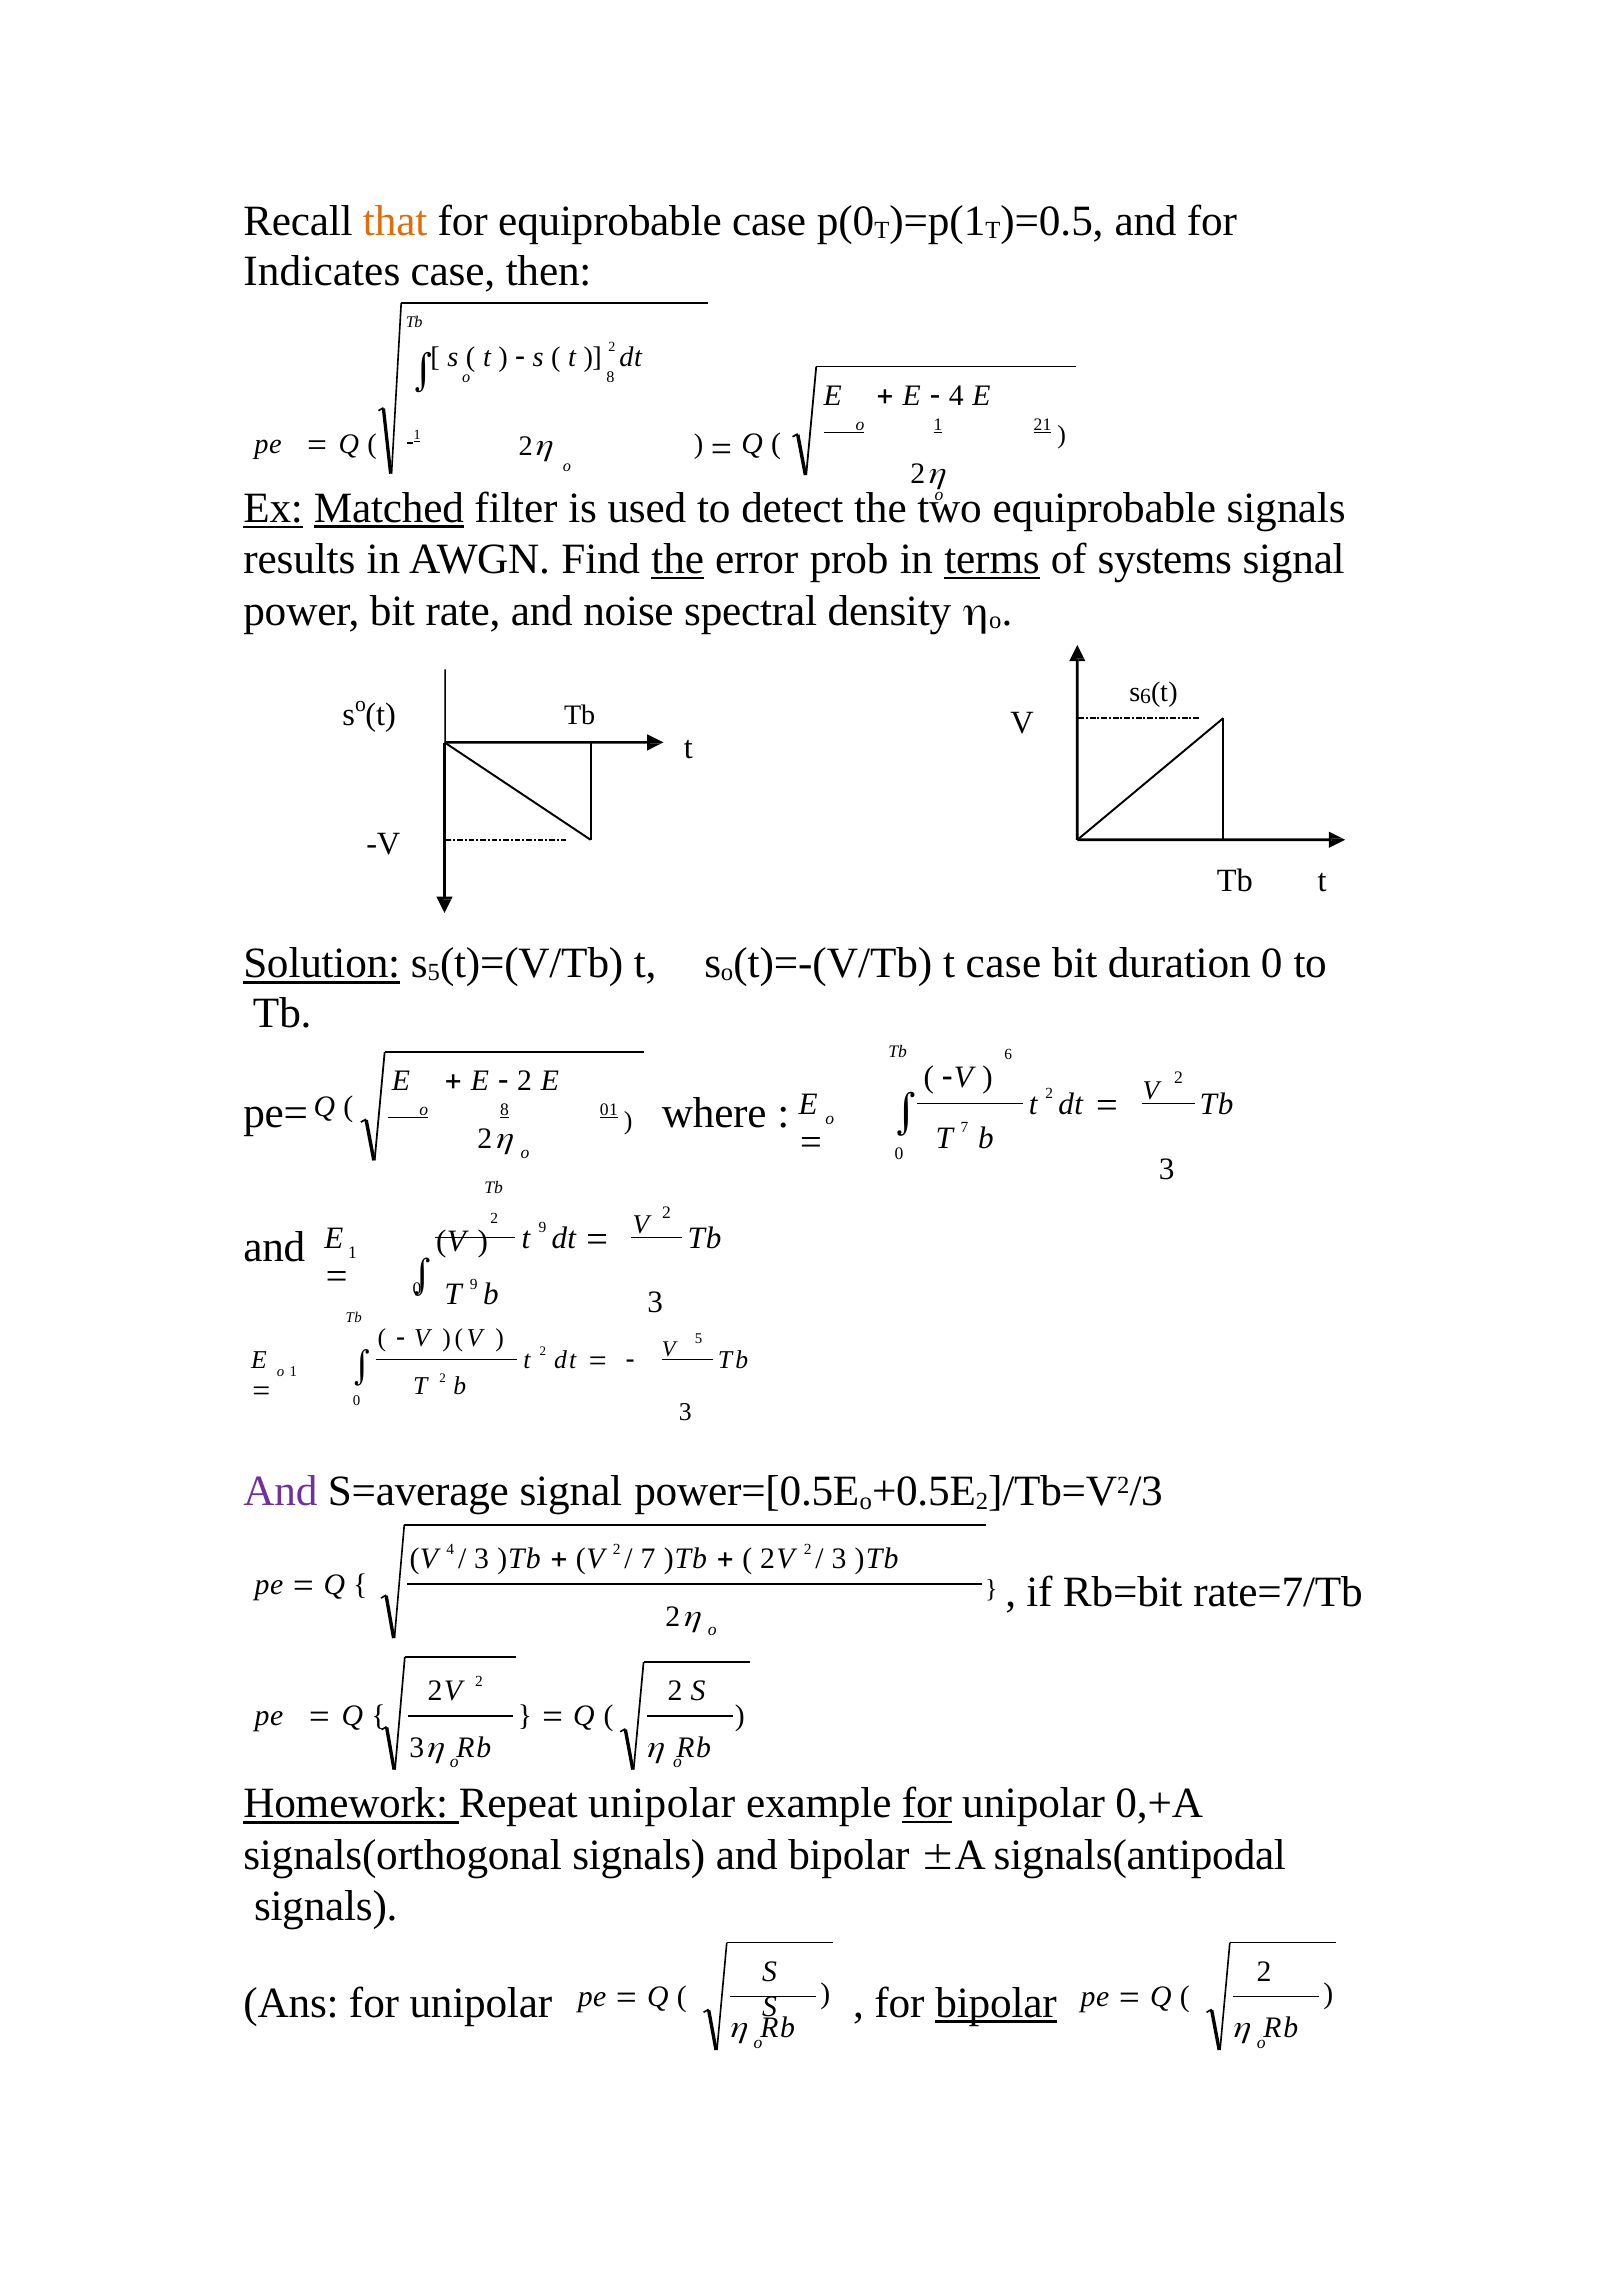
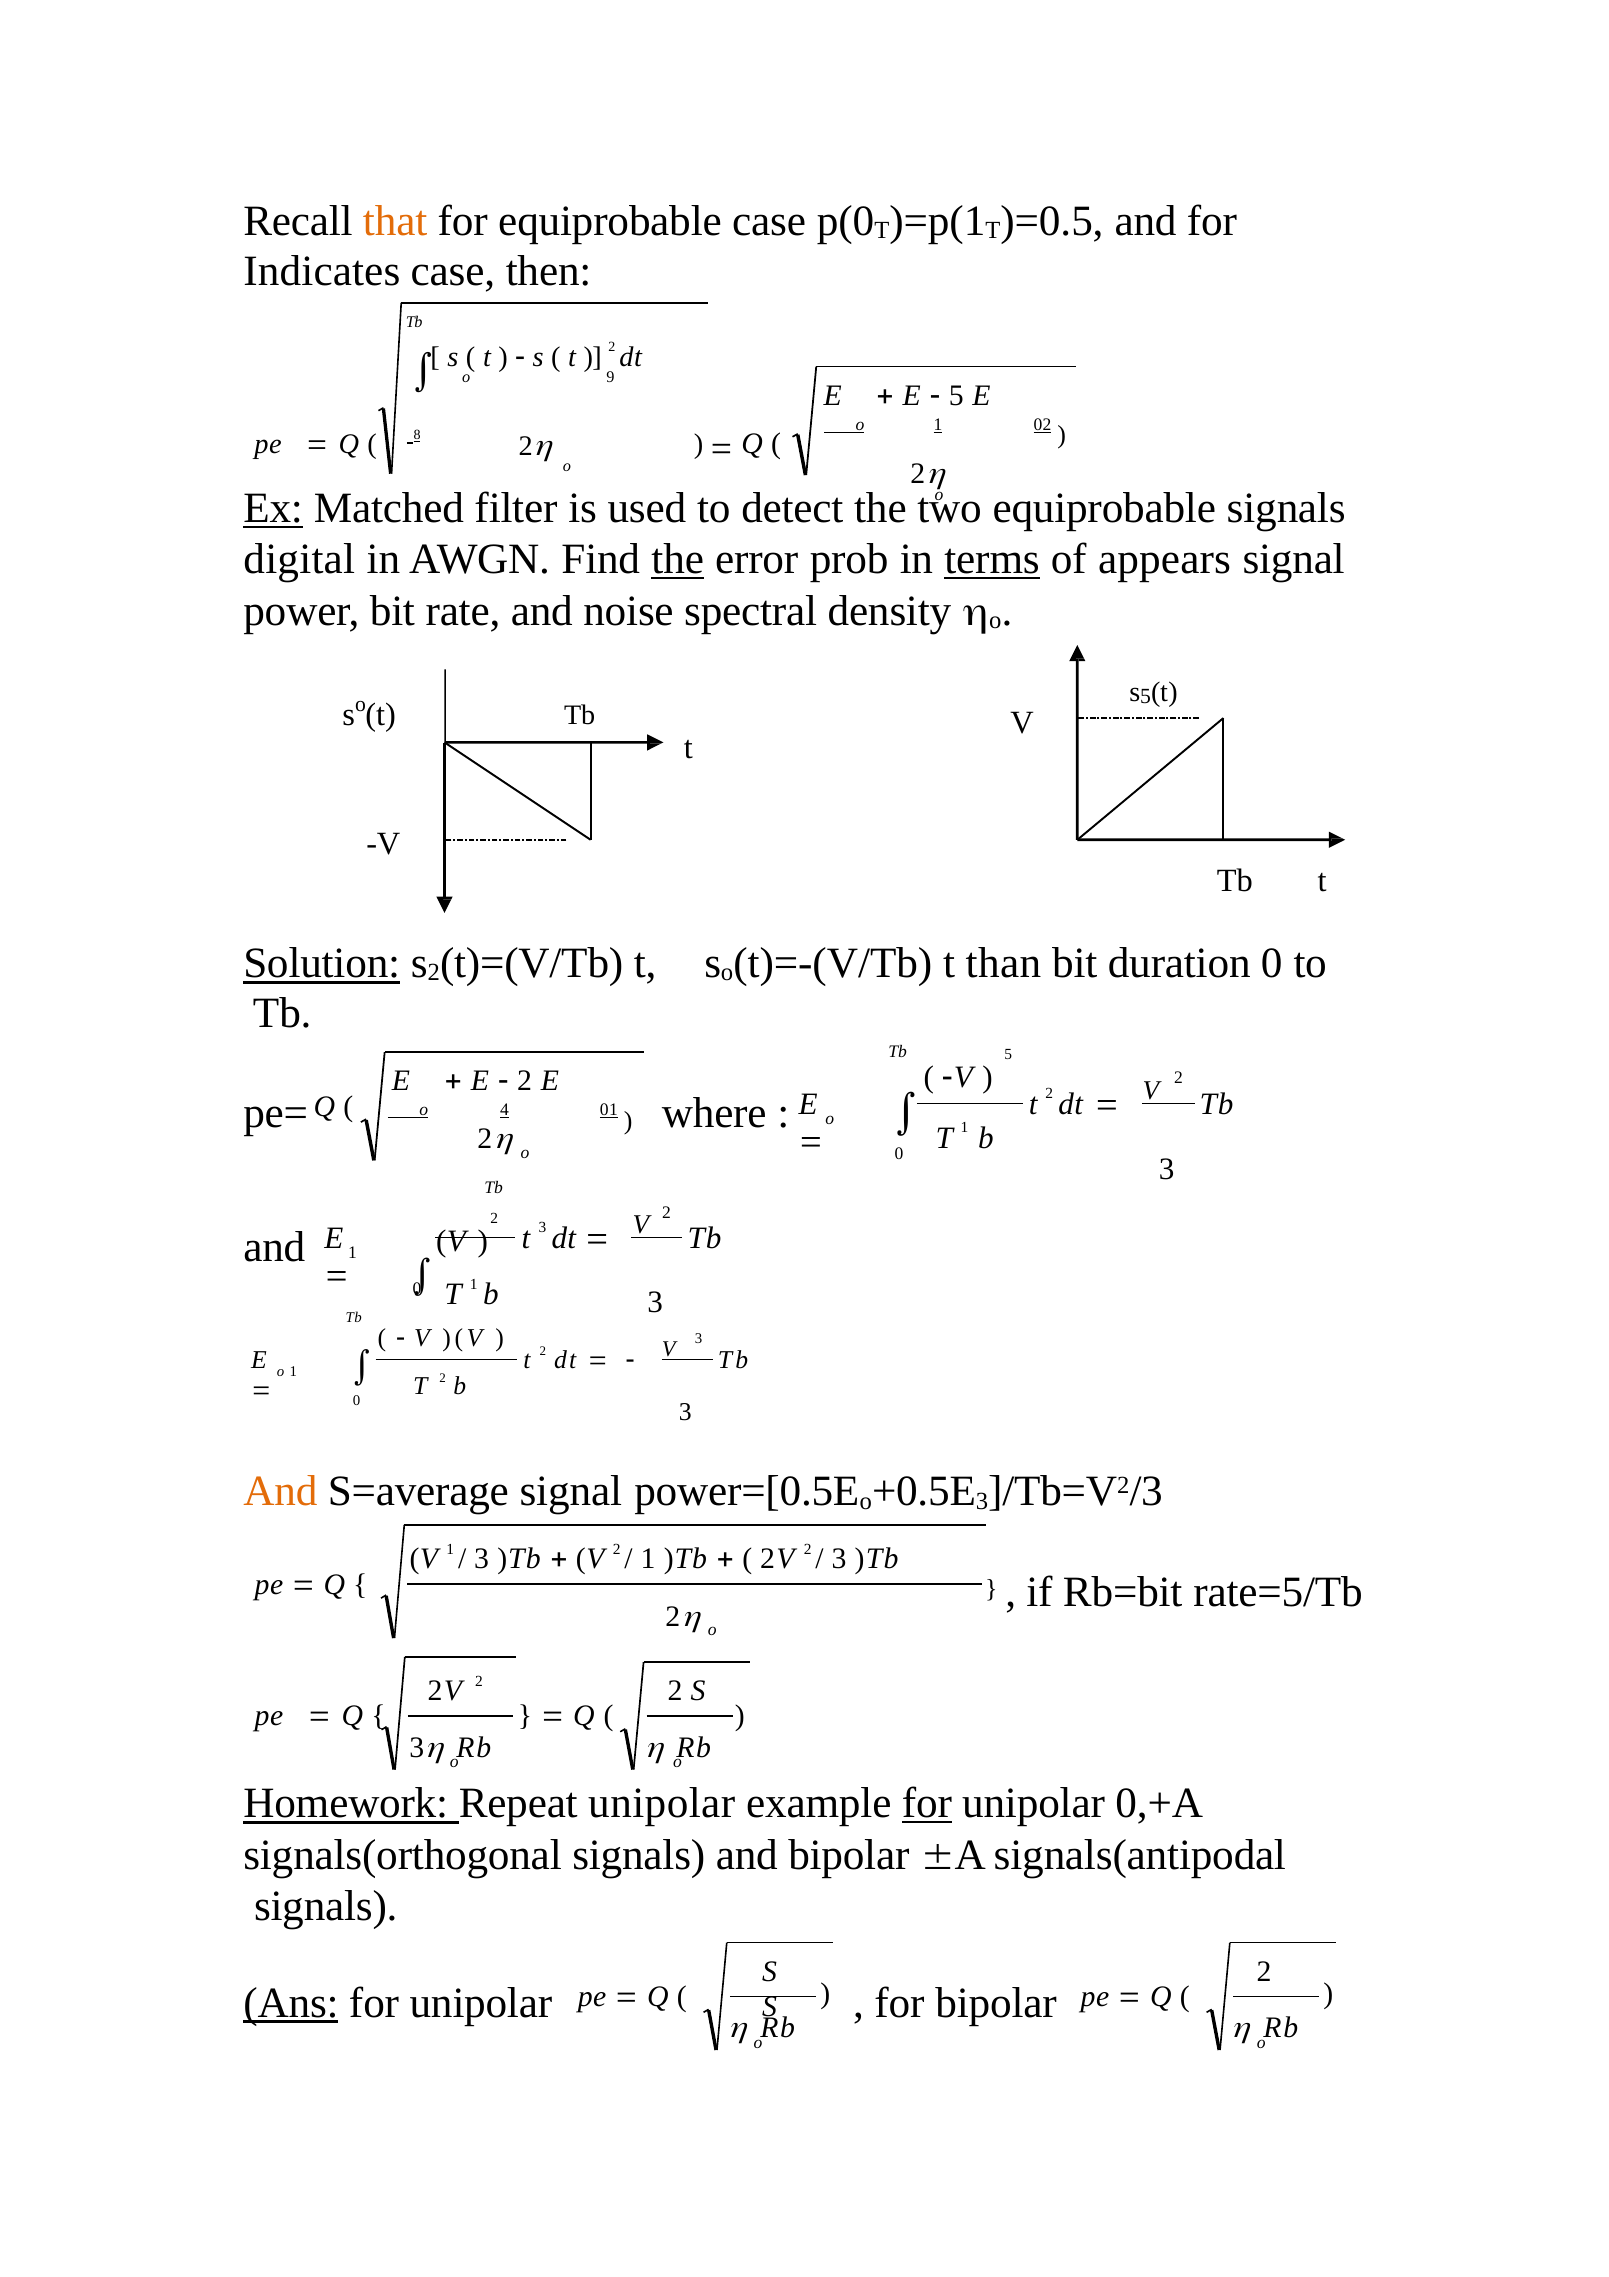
8: 8 -> 9 (610, 377)
4: 4 -> 5 (956, 395)
21: 21 -> 02 (1042, 424)
1: 1 -> 8 (417, 435)
Matched underline: present -> none (389, 508)
results: results -> digital (299, 559)
systems: systems -> appears (1165, 559)
s 6: 6 -> 5 (1146, 697)
Solution s 5: 5 -> 2 (434, 972)
t case: case -> than (1003, 963)
Tb 6: 6 -> 5 (1008, 1054)
8: 8 -> 4 (504, 1110)
7: 7 -> 1 (964, 1127)
9: 9 -> 3 (542, 1228)
9: 9 -> 1 (474, 1284)
V 5: 5 -> 3 (699, 1339)
And colour: purple -> orange (280, 1492)
2: 2 -> 3 (982, 1501)
V 4: 4 -> 1 (450, 1549)
7: 7 -> 1 (648, 1559)
rate=7/Tb: rate=7/Tb -> rate=5/Tb (1278, 1592)
bipolar underline: present -> none (996, 2003)
Ans underline: none -> present (291, 2003)
